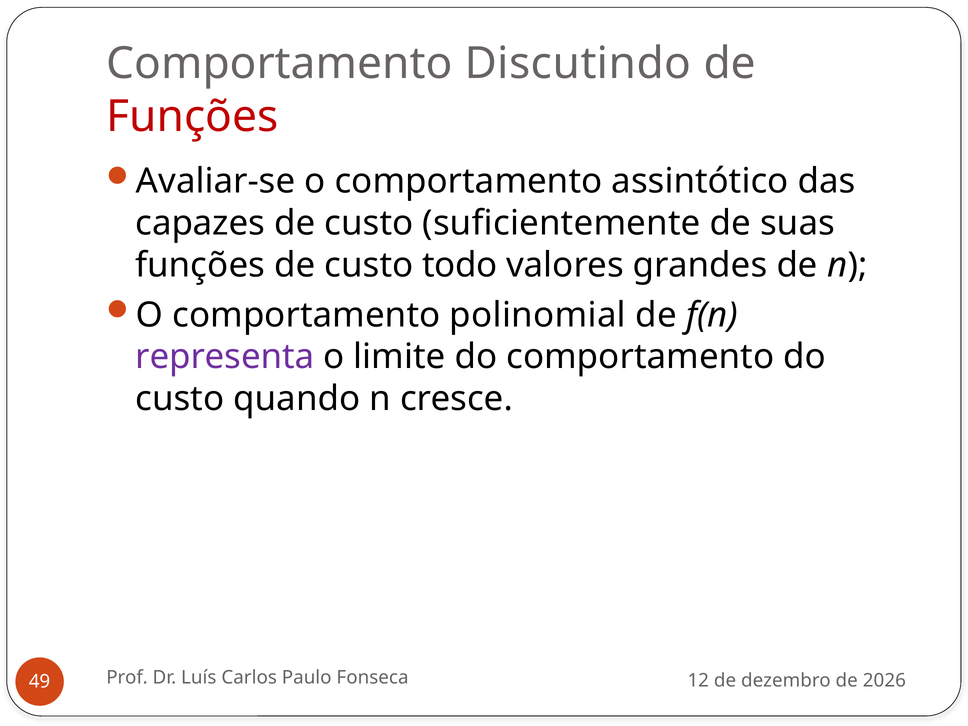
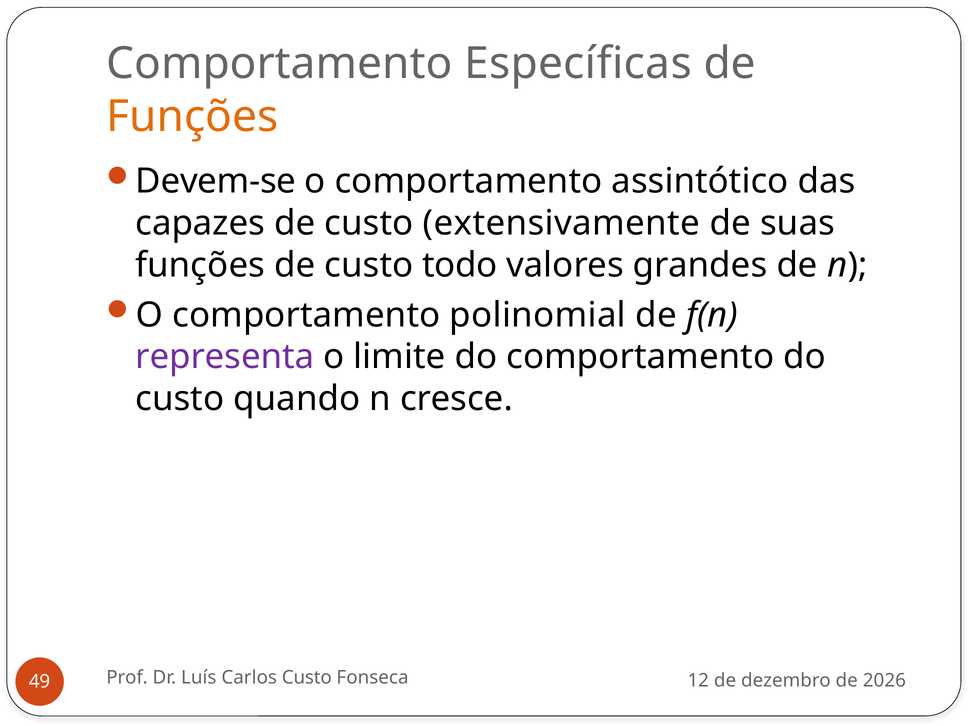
Discutindo: Discutindo -> Específicas (578, 64)
Funções colour: red -> orange (192, 117)
Avaliar-se: Avaliar-se -> Devem-se (216, 181)
suficientemente: suficientemente -> extensivamente (561, 223)
Carlos Paulo: Paulo -> Custo (307, 677)
